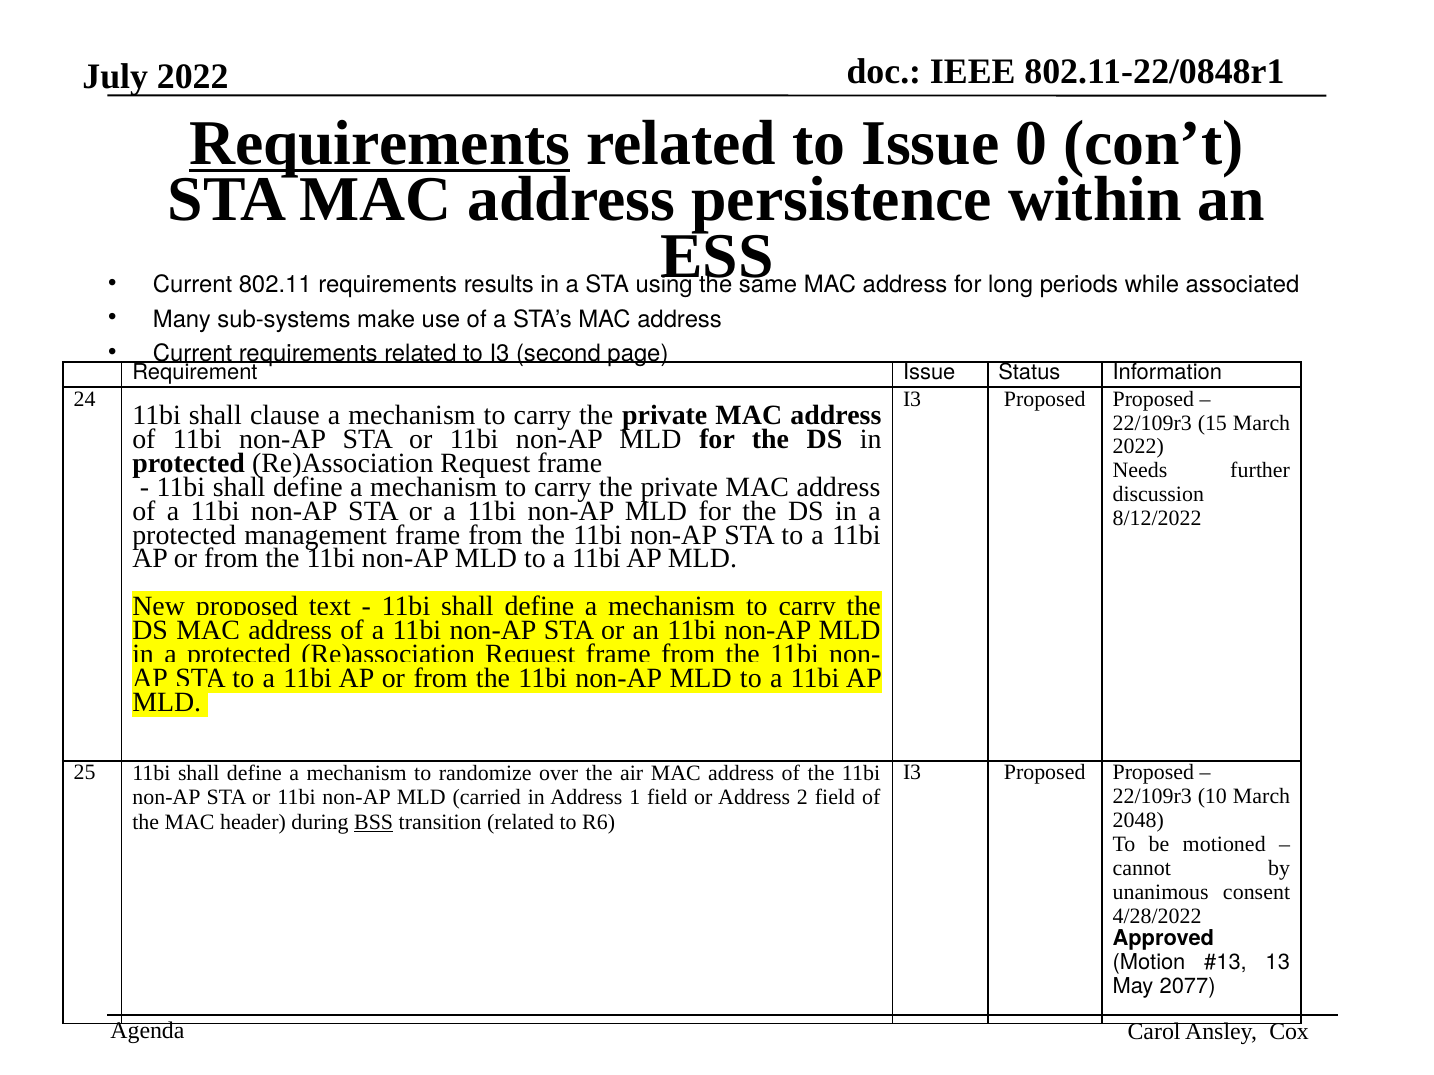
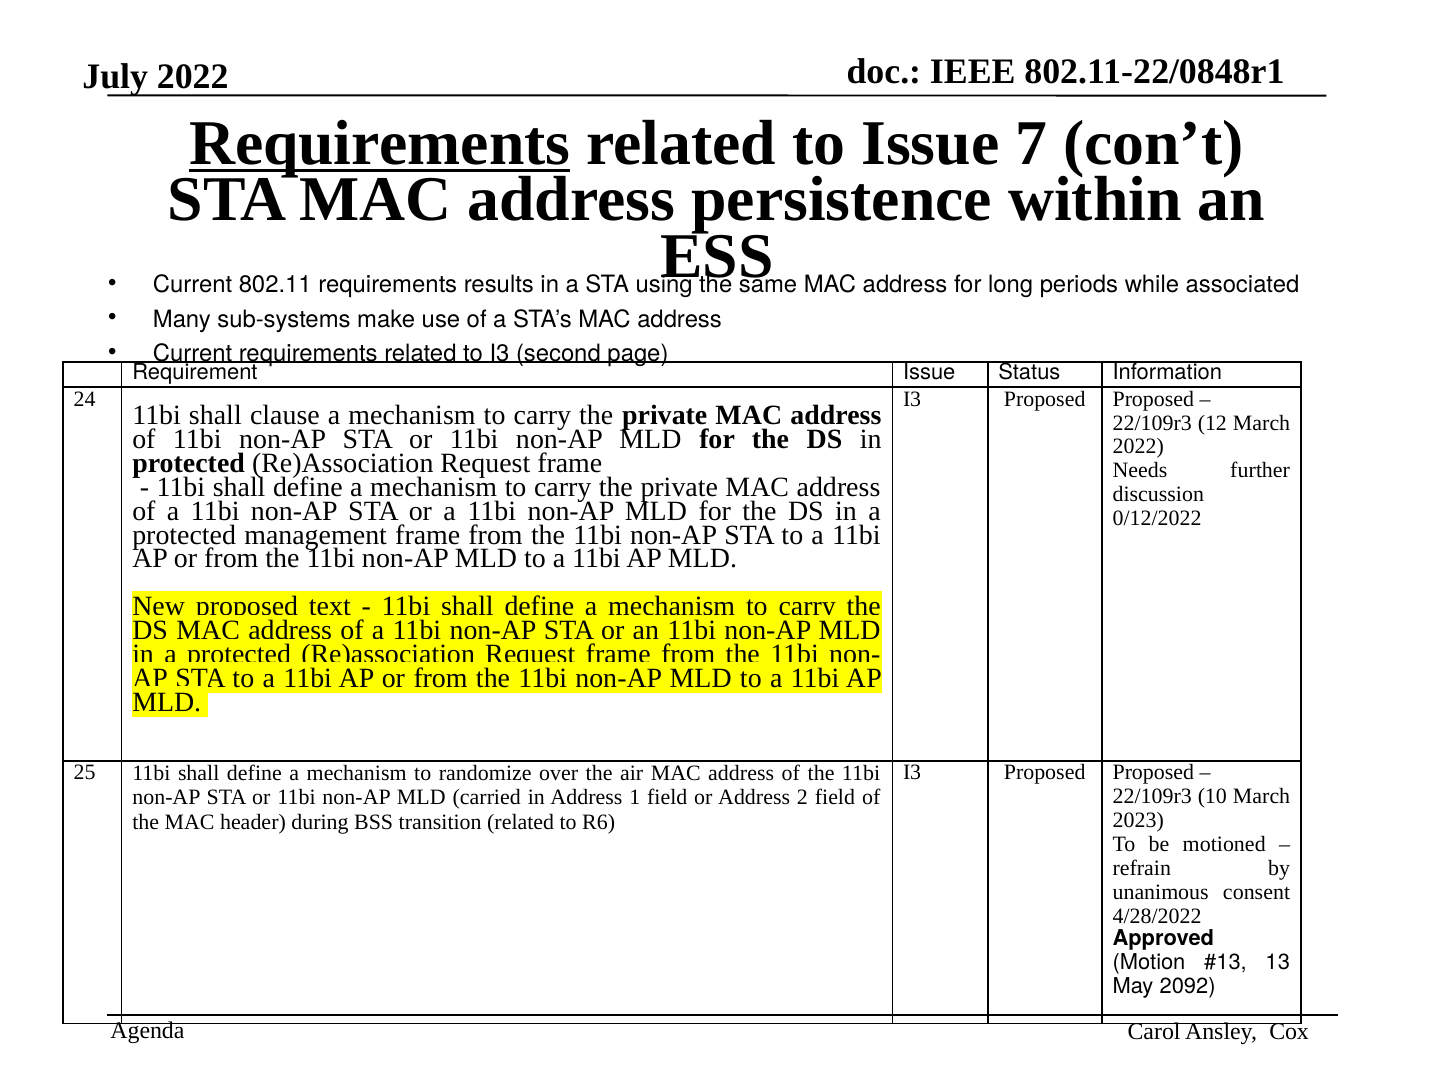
0: 0 -> 7 (1031, 143)
15: 15 -> 12 (1212, 423)
8/12/2022: 8/12/2022 -> 0/12/2022 (1157, 519)
2048: 2048 -> 2023 (1138, 821)
BSS underline: present -> none (374, 822)
cannot: cannot -> refrain (1142, 869)
2077: 2077 -> 2092 (1188, 987)
